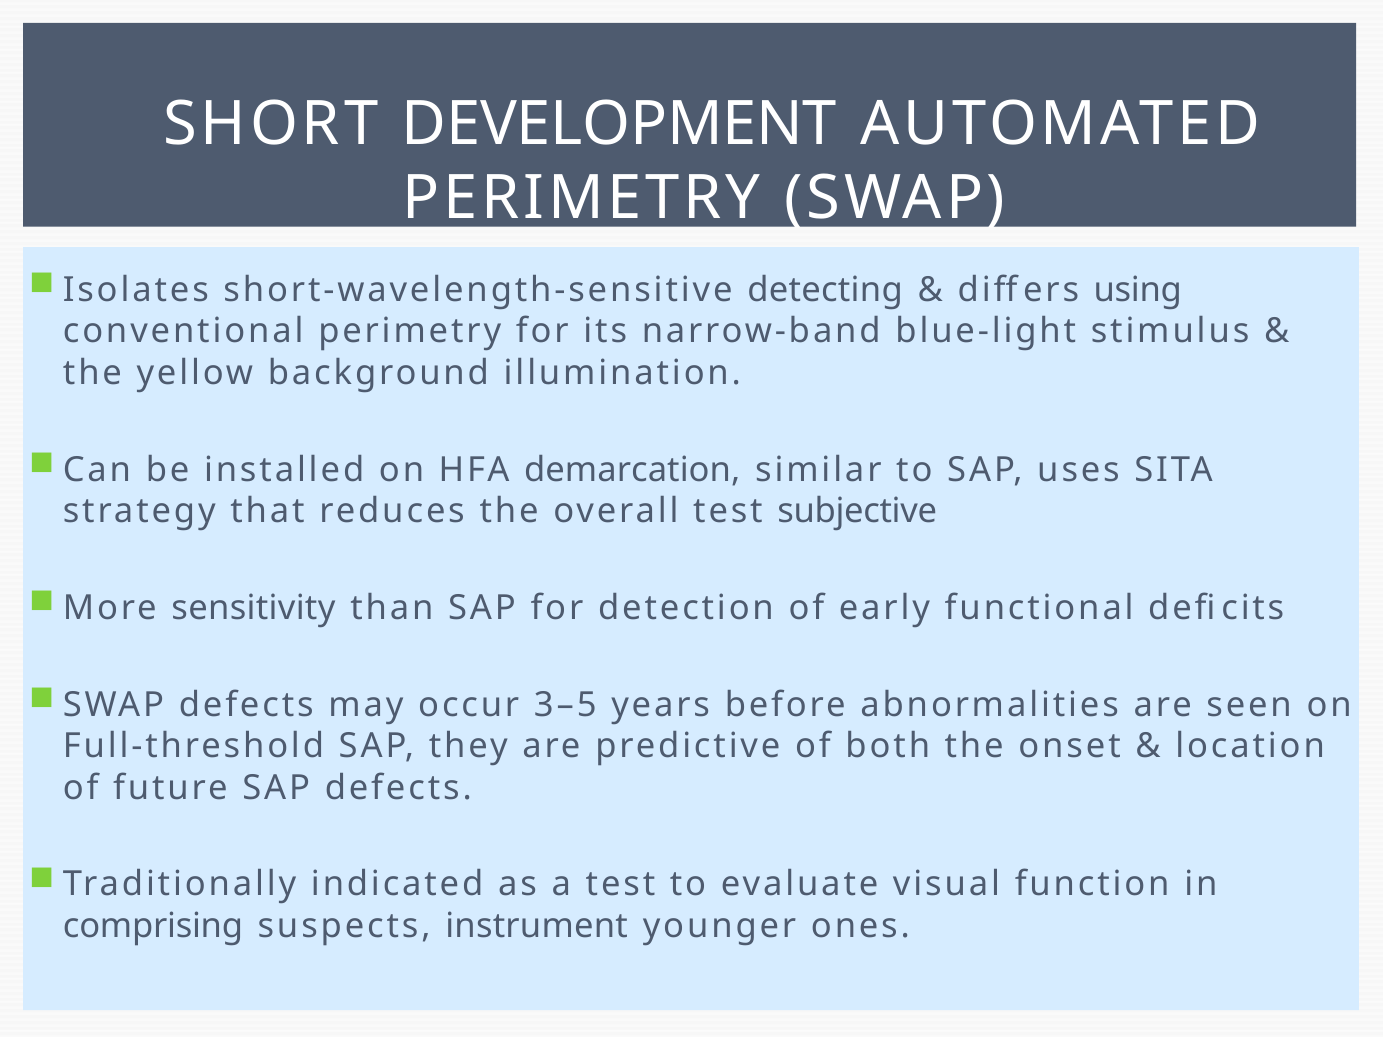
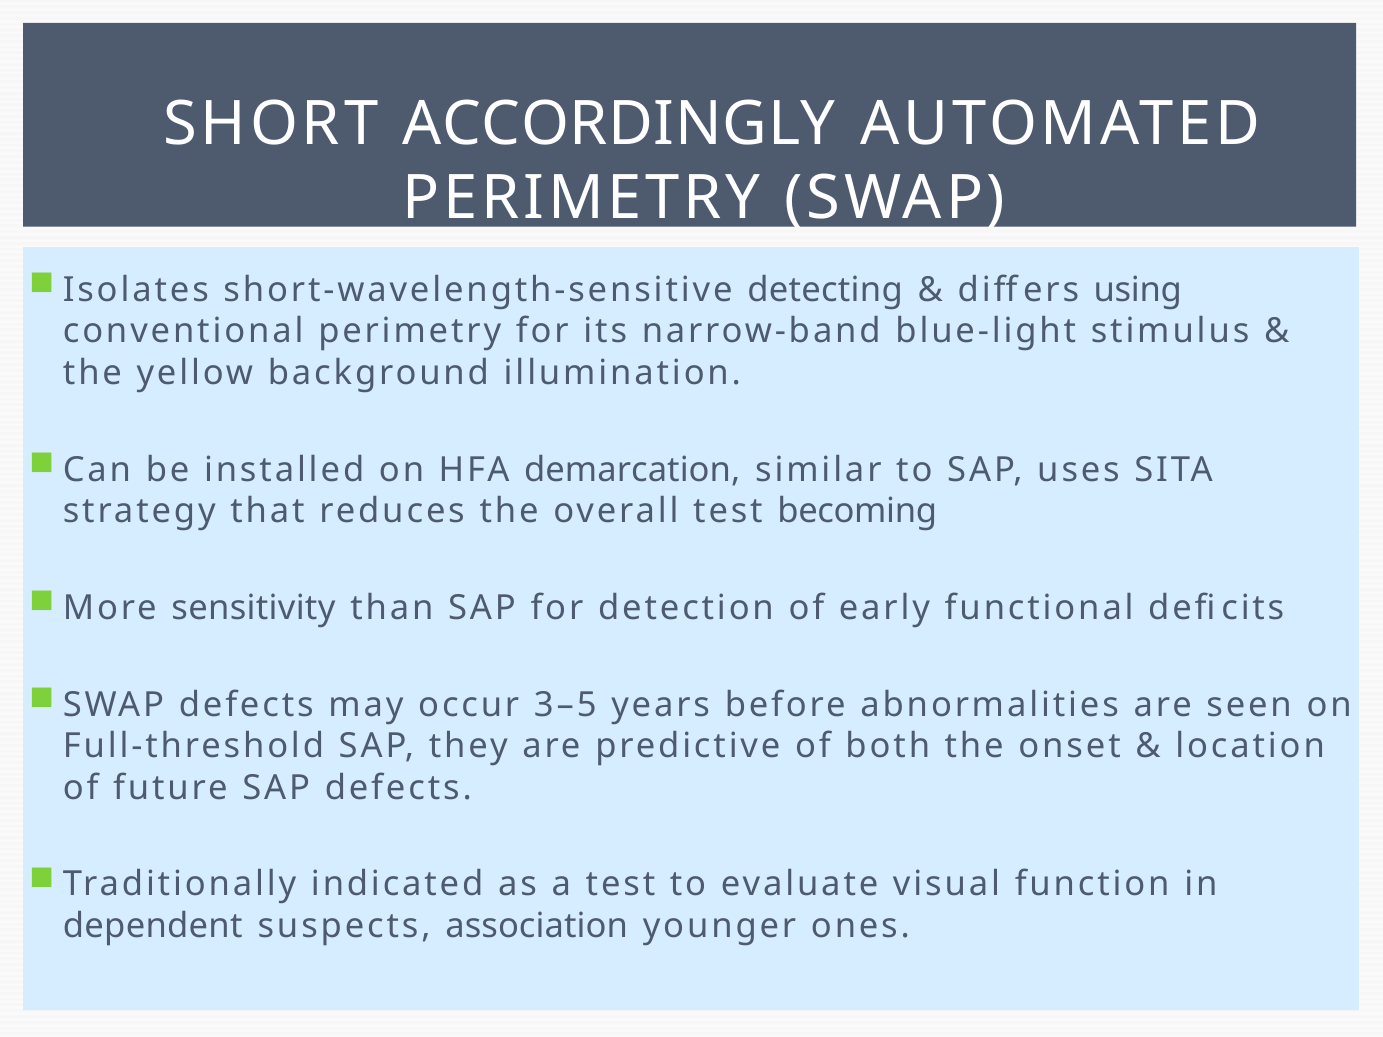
DEVELOPMENT: DEVELOPMENT -> ACCORDINGLY (619, 124)
subjective: subjective -> becoming (857, 511)
comprising: comprising -> dependent (153, 926)
instrument: instrument -> association (537, 926)
